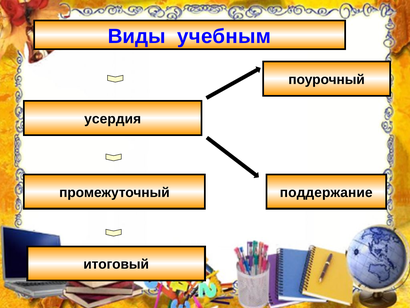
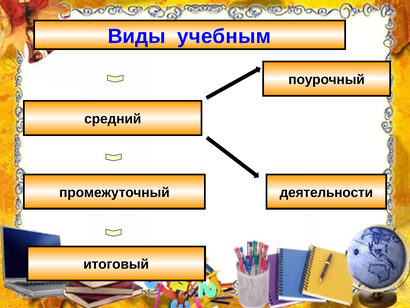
усердия: усердия -> средний (113, 119)
поддержание: поддержание -> деятельности (326, 192)
